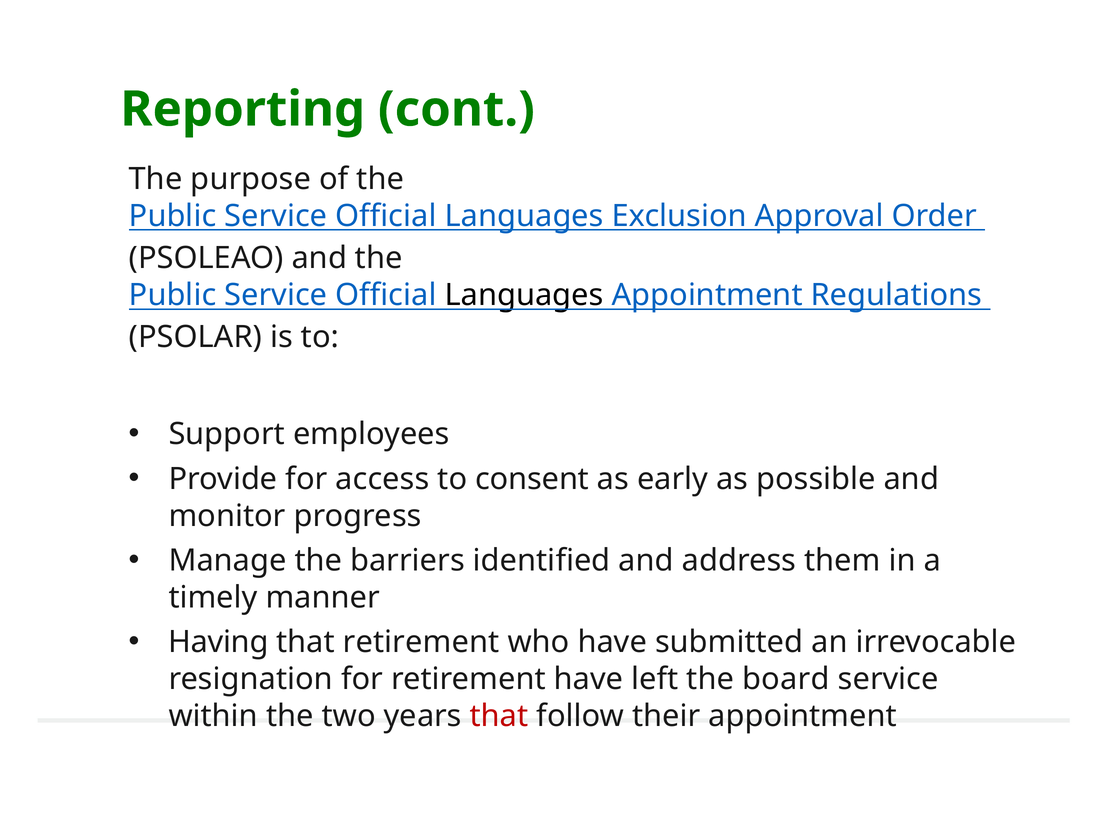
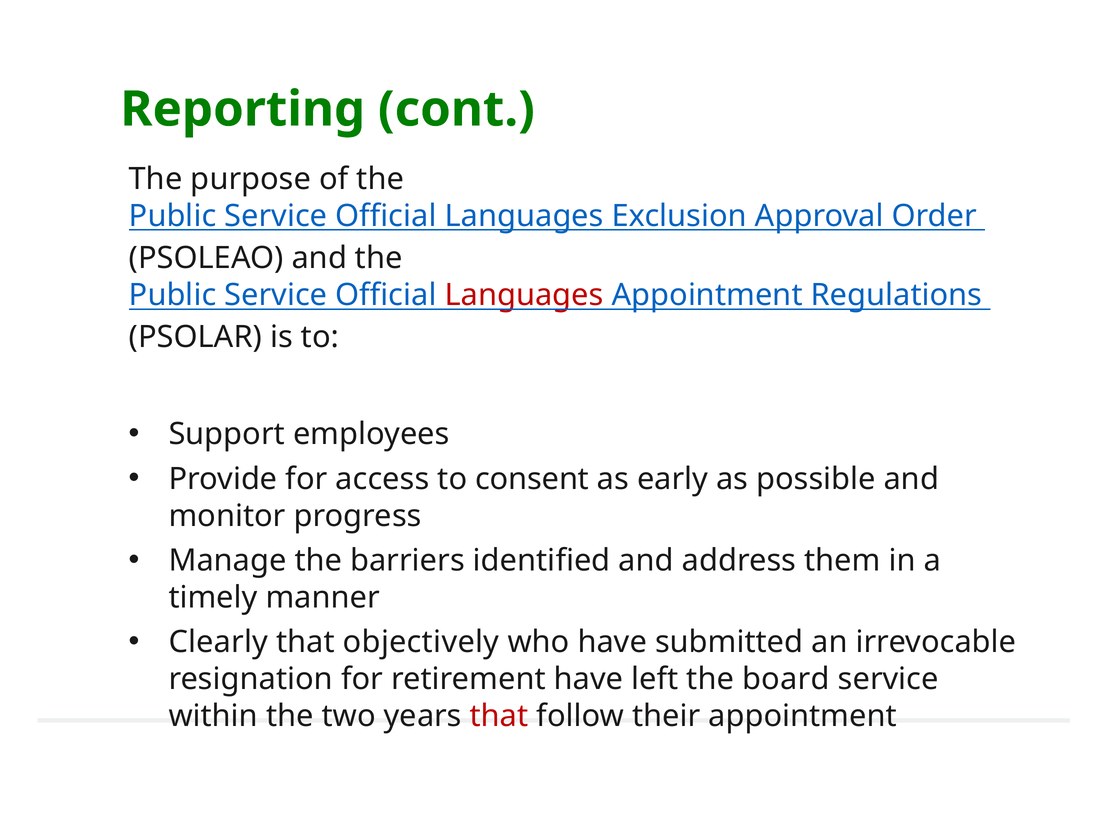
Languages colour: black -> red (524, 295)
Having: Having -> Clearly (218, 642)
that retirement: retirement -> objectively (421, 642)
